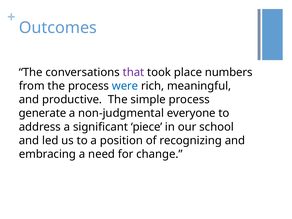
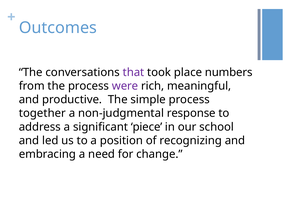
were colour: blue -> purple (125, 86)
generate: generate -> together (42, 113)
everyone: everyone -> response (191, 113)
